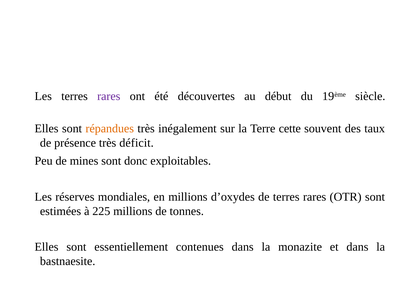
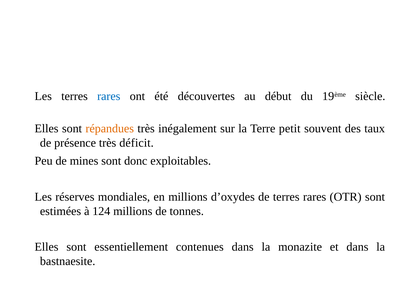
rares colour: purple -> blue (109, 96)
cette: cette -> petit (290, 129)
225: 225 -> 124 (101, 211)
